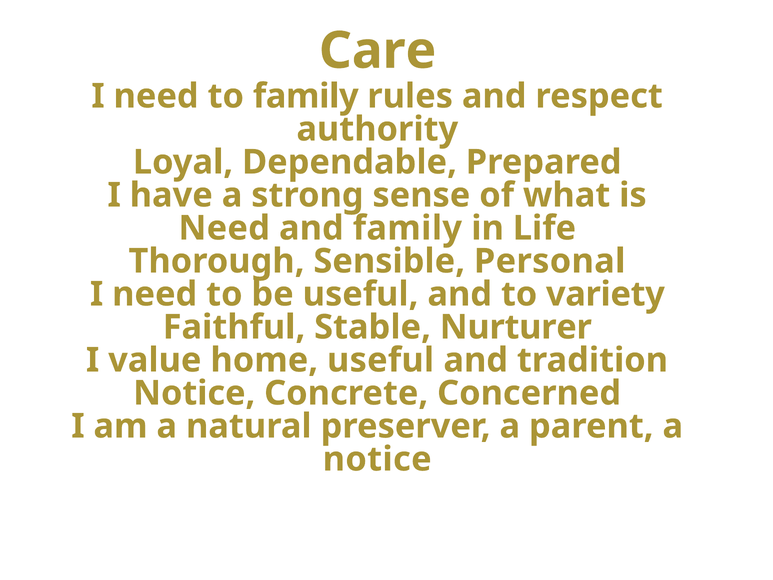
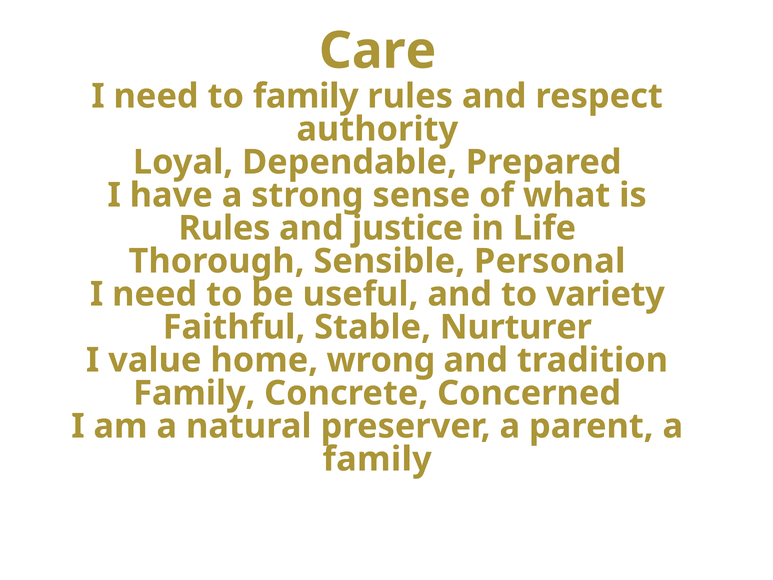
Need: Need -> Rules (224, 228)
and family: family -> justice (408, 228)
home useful: useful -> wrong (381, 360)
Notice: Notice -> Family (194, 393)
notice: notice -> family (377, 459)
